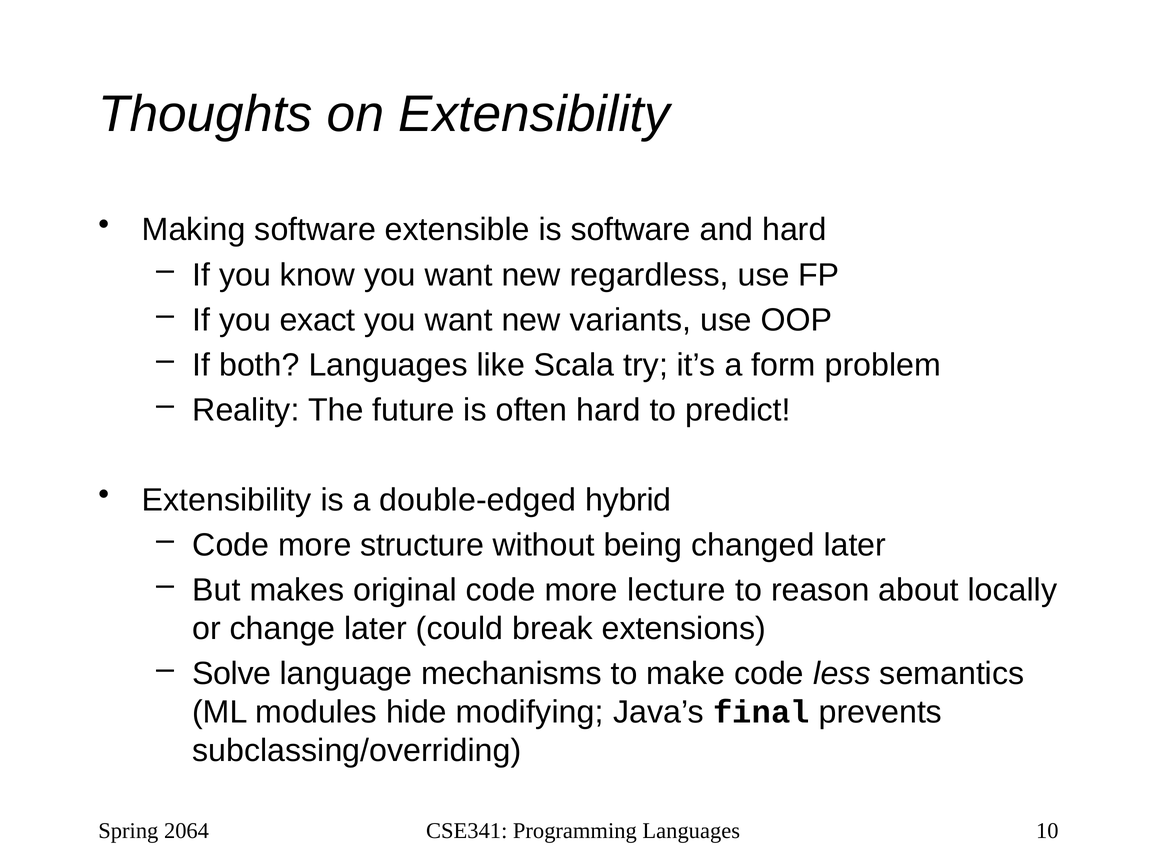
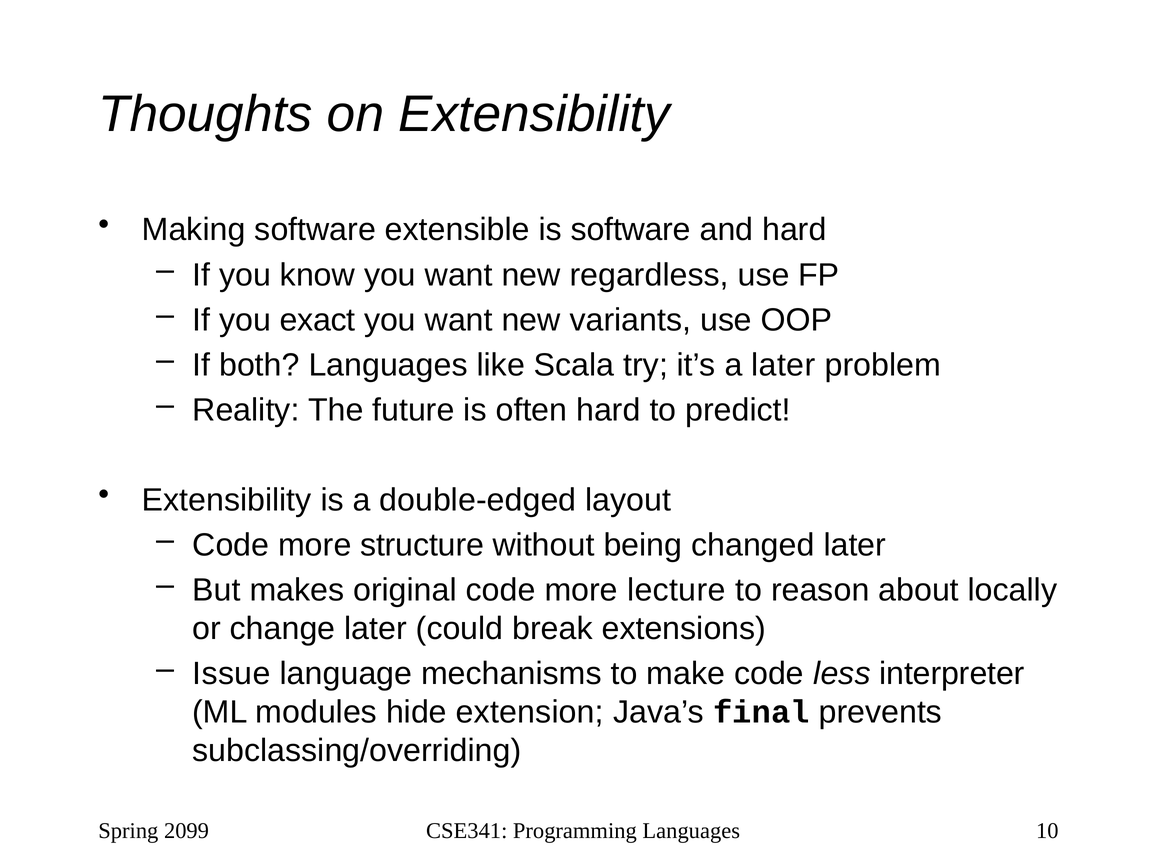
a form: form -> later (783, 365)
hybrid: hybrid -> layout (628, 500)
Solve: Solve -> Issue (232, 673)
semantics: semantics -> interpreter (952, 673)
modifying: modifying -> extension (530, 712)
2064: 2064 -> 2099 (187, 831)
